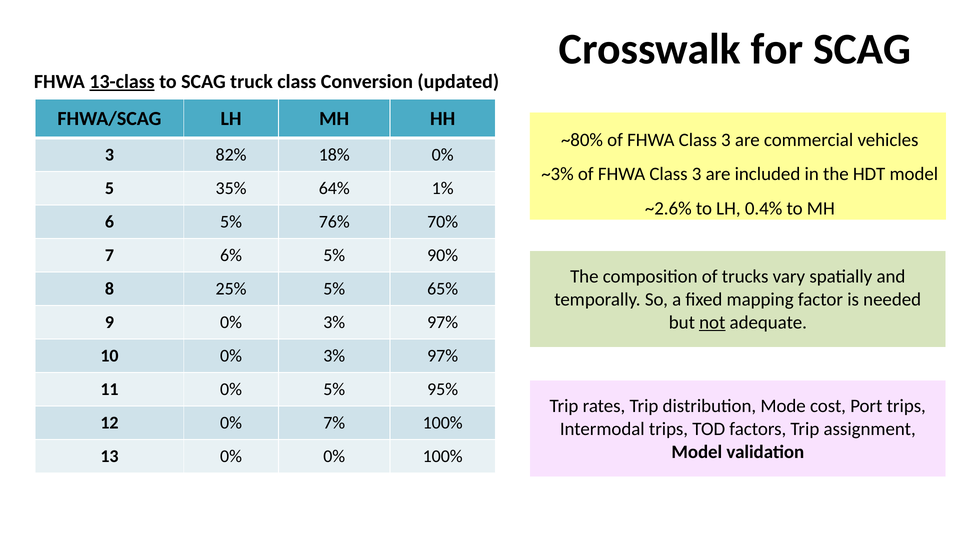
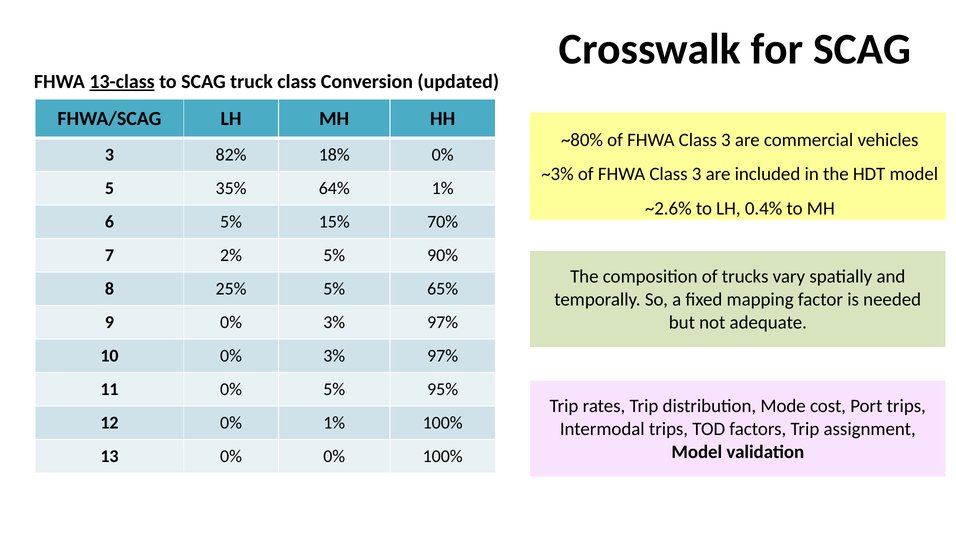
76%: 76% -> 15% (334, 222)
6%: 6% -> 2% (231, 255)
not underline: present -> none (712, 322)
0% 7%: 7% -> 1% (334, 423)
